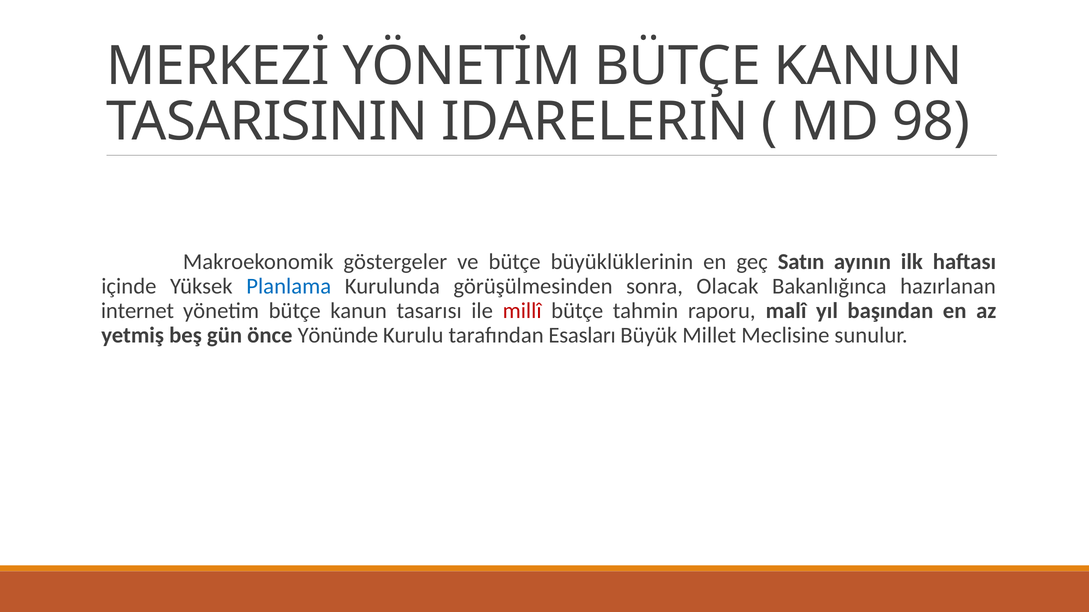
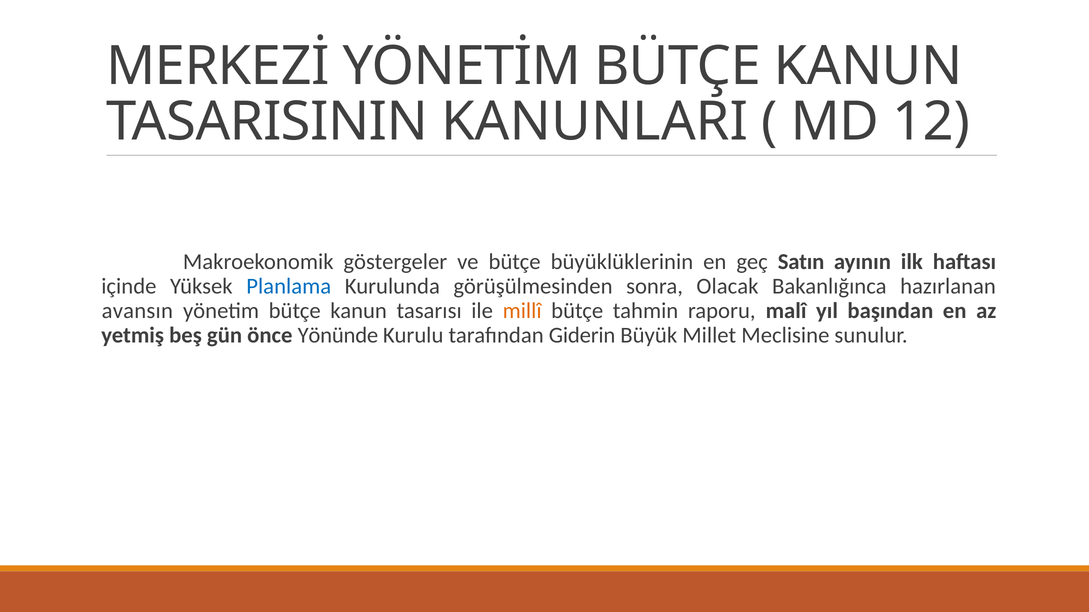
IDARELERIN: IDARELERIN -> KANUNLARI (595, 122)
98: 98 -> 12 (931, 122)
internet: internet -> avansın (137, 311)
millî colour: red -> orange (522, 311)
Esasları: Esasları -> Giderin (582, 336)
